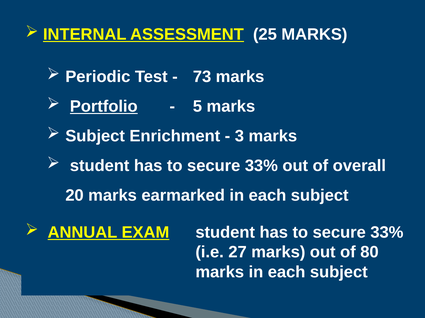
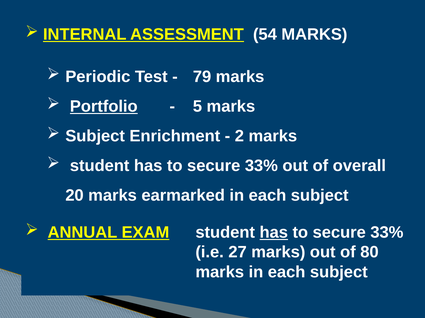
25: 25 -> 54 (265, 34)
73: 73 -> 79 (202, 77)
3: 3 -> 2 (239, 136)
has underline: none -> present (274, 233)
